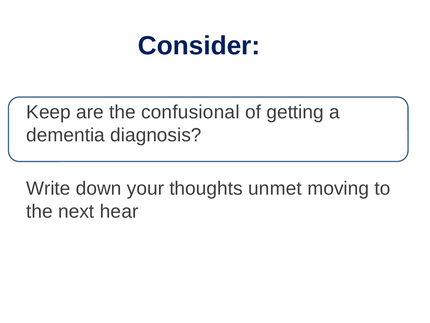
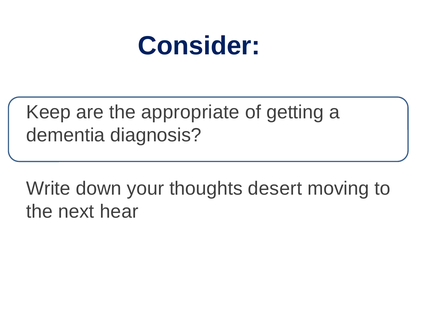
confusional: confusional -> appropriate (190, 112)
unmet: unmet -> desert (275, 188)
